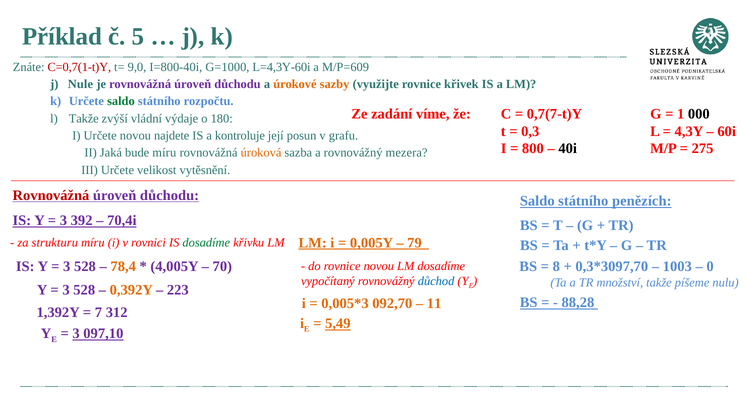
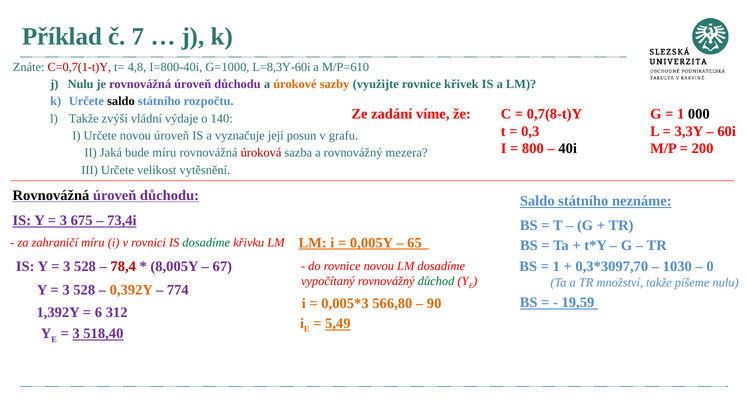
5: 5 -> 7 (138, 36)
9,0: 9,0 -> 4,8 (137, 67)
L=4,3Y-60i: L=4,3Y-60i -> L=8,3Y-60i (281, 67)
M/P=609: M/P=609 -> M/P=610 (346, 67)
j Nule: Nule -> Nulu (81, 84)
saldo colour: green -> black (121, 101)
0,7(7-t)Y: 0,7(7-t)Y -> 0,7(8-t)Y (554, 114)
180: 180 -> 140 (222, 118)
4,3Y: 4,3Y -> 3,3Y (689, 131)
novou najdete: najdete -> úroveň (172, 136)
kontroluje: kontroluje -> vyznačuje (240, 136)
275: 275 -> 200 (703, 149)
úroková colour: orange -> red (261, 153)
Rovnovážná colour: red -> black (51, 195)
penězích: penězích -> neznáme (642, 201)
392: 392 -> 675 (82, 221)
70,4i: 70,4i -> 73,4i (122, 221)
79: 79 -> 65 (414, 243)
strukturu: strukturu -> zahraničí (55, 243)
78,4 colour: orange -> red (123, 267)
4,005Y: 4,005Y -> 8,005Y (174, 267)
70: 70 -> 67 (222, 267)
8: 8 -> 1 (556, 267)
1003: 1003 -> 1030 (677, 267)
důchod colour: blue -> green (436, 281)
223: 223 -> 774 (178, 290)
88,28: 88,28 -> 19,59 (578, 303)
092,70: 092,70 -> 566,80 (392, 304)
11: 11 -> 90 (434, 304)
7: 7 -> 6 (98, 313)
097,10: 097,10 -> 518,40 (103, 334)
